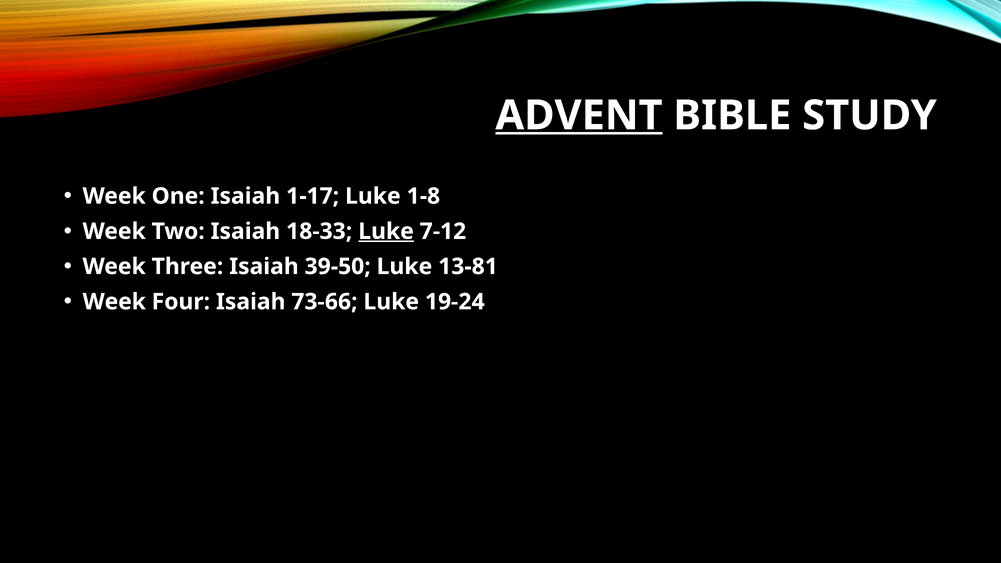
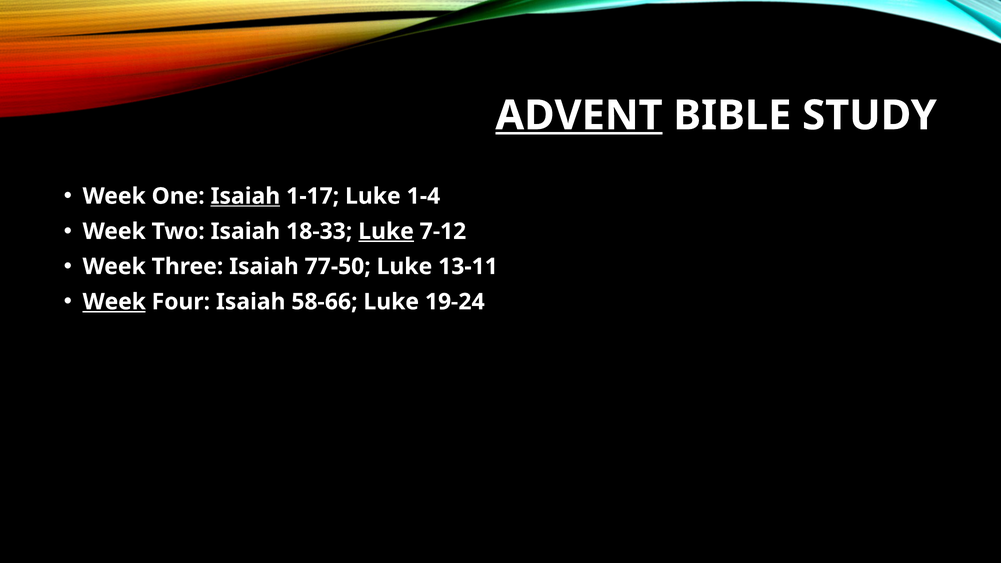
Isaiah underline: none -> present (245, 196)
1-8: 1-8 -> 1-4 (423, 196)
39-50: 39-50 -> 77-50 (338, 267)
13-81: 13-81 -> 13-11 (468, 267)
Week underline: none -> present (114, 302)
73-66: 73-66 -> 58-66 (324, 302)
